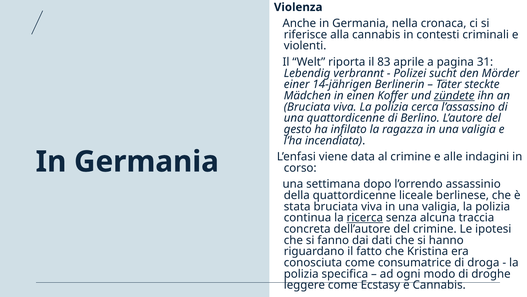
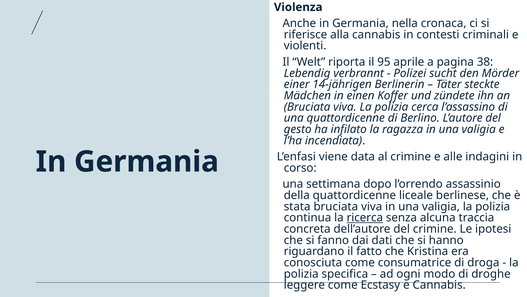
83: 83 -> 95 (384, 62)
31: 31 -> 38 (485, 62)
zündete underline: present -> none (454, 95)
